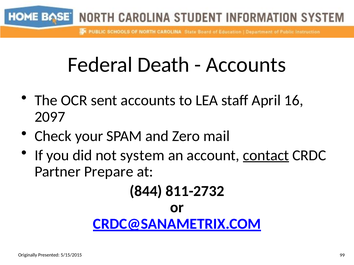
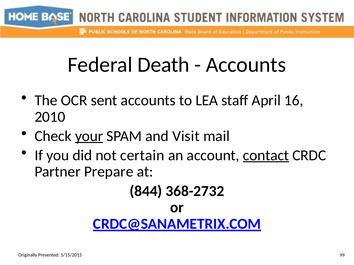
2097: 2097 -> 2010 (50, 117)
your underline: none -> present (89, 136)
Zero: Zero -> Visit (186, 136)
system: system -> certain (142, 156)
811-2732: 811-2732 -> 368-2732 (195, 191)
